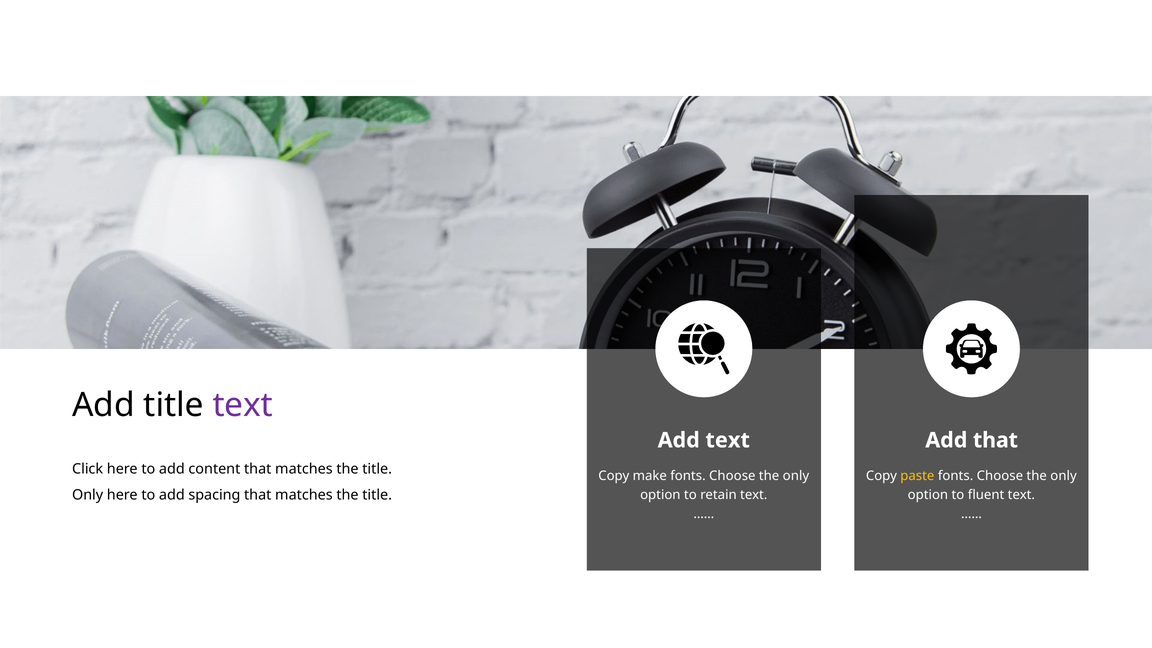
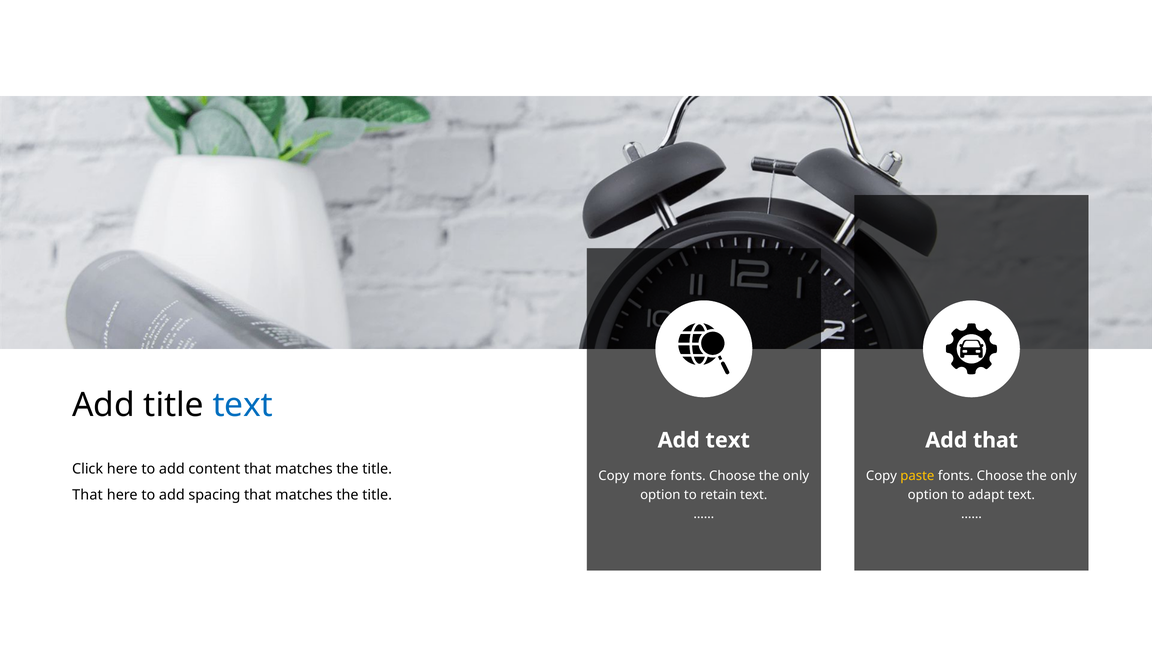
text colour: purple -> blue (243, 405)
make: make -> more (650, 476)
Only: Only -> That (88, 495)
fluent: fluent -> adapt (986, 495)
